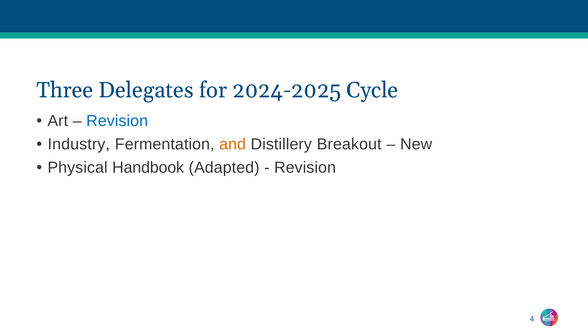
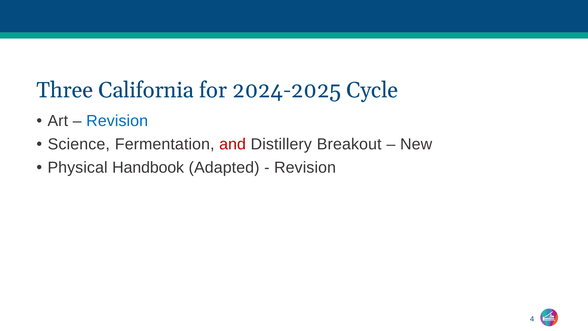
Delegates: Delegates -> California (146, 90)
Industry: Industry -> Science (79, 144)
and colour: orange -> red (233, 144)
